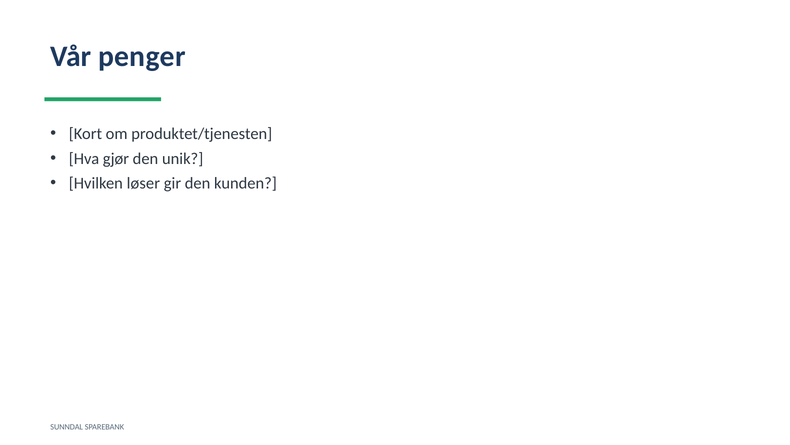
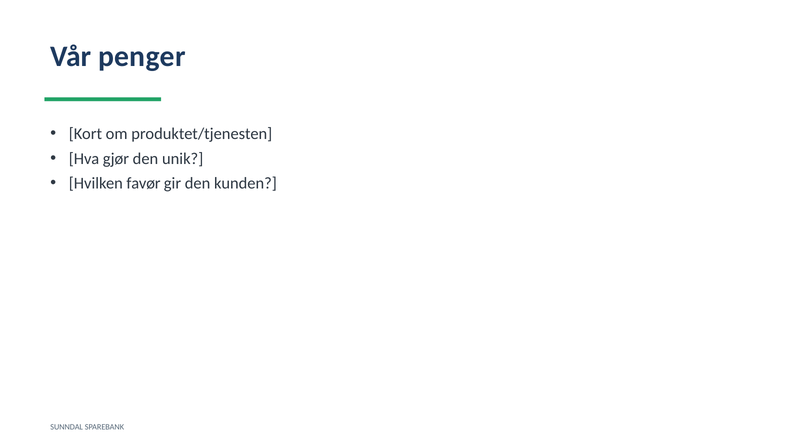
løser: løser -> favør (143, 183)
